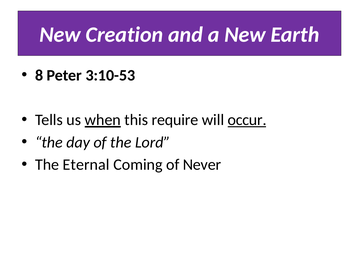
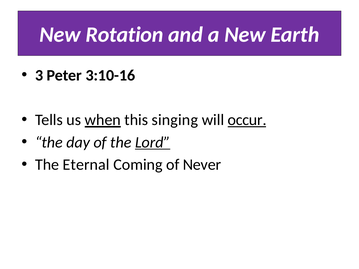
Creation: Creation -> Rotation (124, 35)
8: 8 -> 3 (39, 75)
3:10-53: 3:10-53 -> 3:10-16 (110, 75)
require: require -> singing (175, 120)
Lord underline: none -> present (153, 142)
